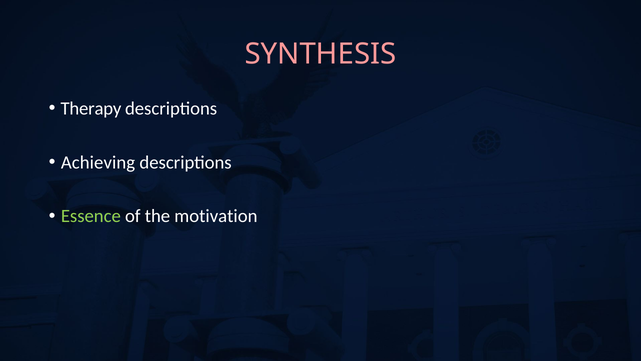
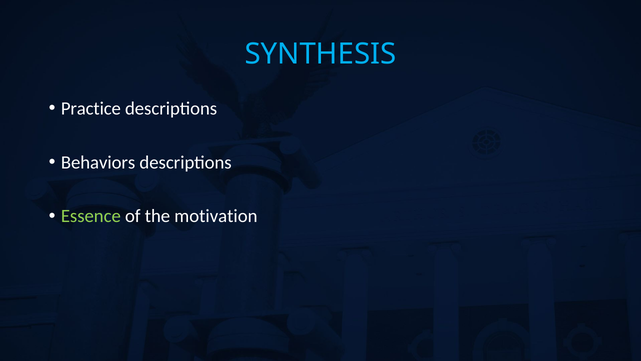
SYNTHESIS colour: pink -> light blue (320, 54)
Therapy: Therapy -> Practice (91, 108)
Achieving: Achieving -> Behaviors (98, 162)
